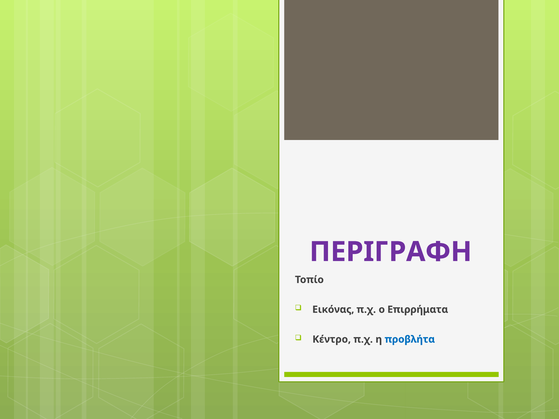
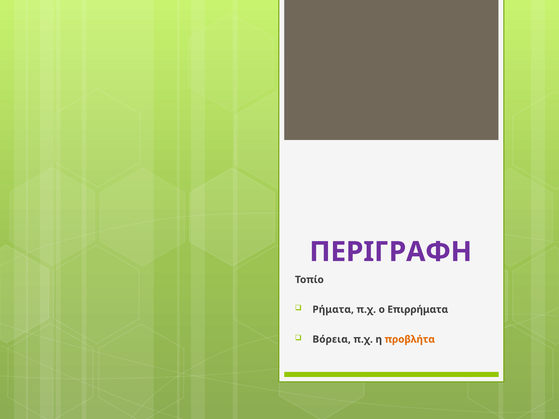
Εικόνας: Εικόνας -> Ρήματα (333, 310)
Κέντρο: Κέντρο -> Βόρεια (332, 340)
προβλήτα colour: blue -> orange (410, 340)
